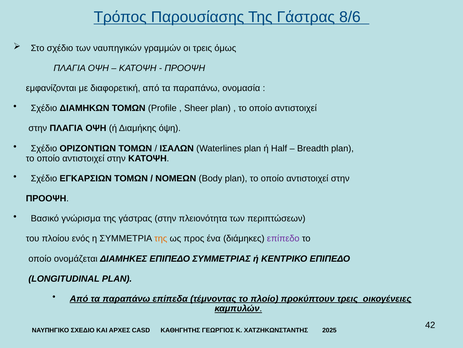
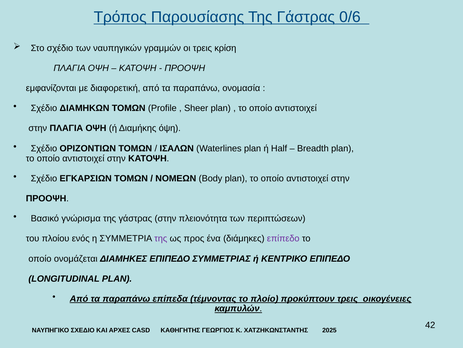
8/6: 8/6 -> 0/6 (350, 17)
όμως: όμως -> κρίση (225, 48)
της colour: orange -> purple (161, 238)
